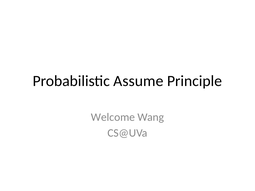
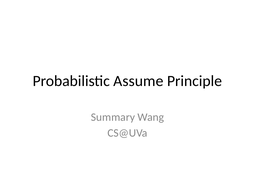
Welcome: Welcome -> Summary (113, 117)
